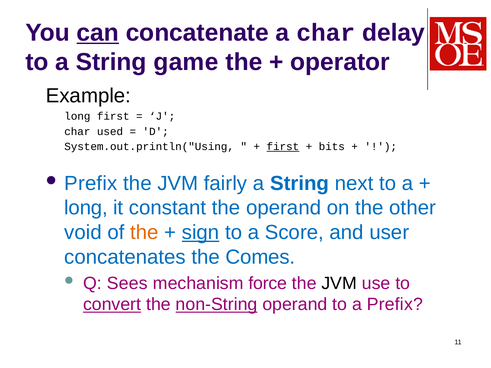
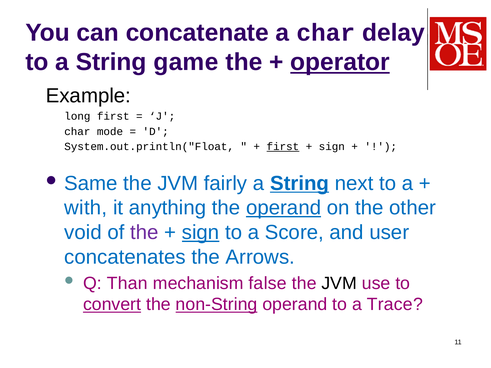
can underline: present -> none (98, 33)
operator underline: none -> present (340, 62)
used: used -> mode (110, 132)
System.out.println("Using: System.out.println("Using -> System.out.println("Float (149, 147)
bits: bits -> sign (332, 147)
Prefix: Prefix -> Same (91, 184)
String underline: none -> present (300, 184)
long: long -> with (86, 208)
constant: constant -> anything (168, 208)
operand underline: none -> present (284, 208)
the colour: orange -> purple (144, 233)
Comes: Comes -> Arrows (260, 257)
Sees: Sees -> Than (127, 283)
force: force -> false (268, 283)
a Prefix: Prefix -> Trace (395, 305)
